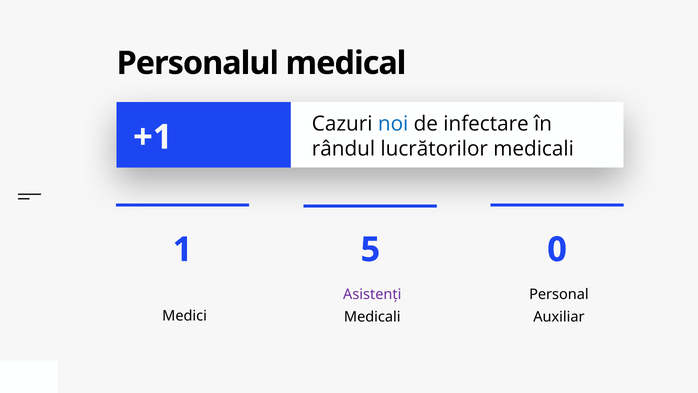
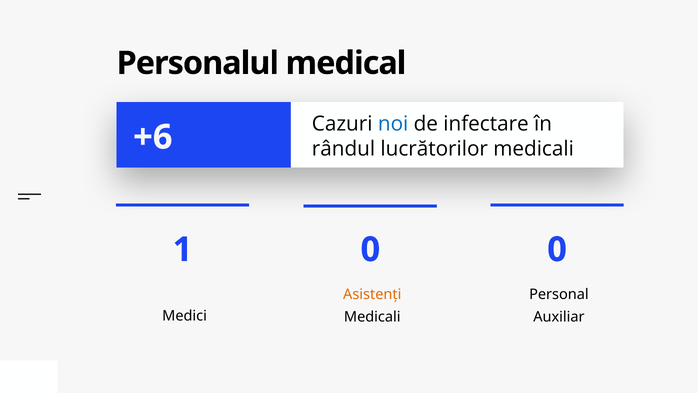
+1: +1 -> +6 (153, 137)
1 5: 5 -> 0 (370, 249)
Asistenți colour: purple -> orange (372, 294)
